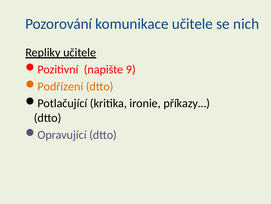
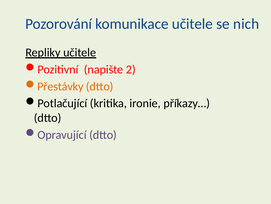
9: 9 -> 2 (131, 69)
Podřízení: Podřízení -> Přestávky (60, 86)
